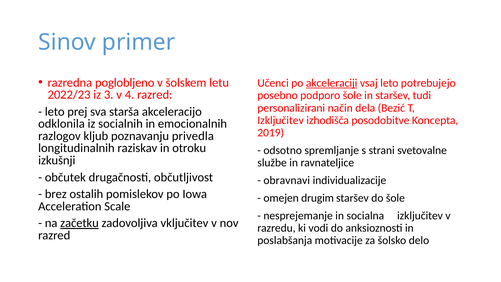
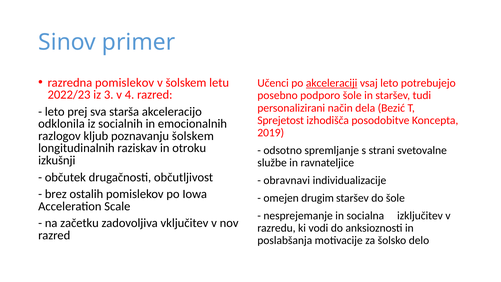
razredna poglobljeno: poglobljeno -> pomislekov (125, 82)
Izključitev: Izključitev -> Sprejetost (281, 120)
poznavanju privedla: privedla -> šolskem (193, 136)
začetku underline: present -> none (80, 223)
